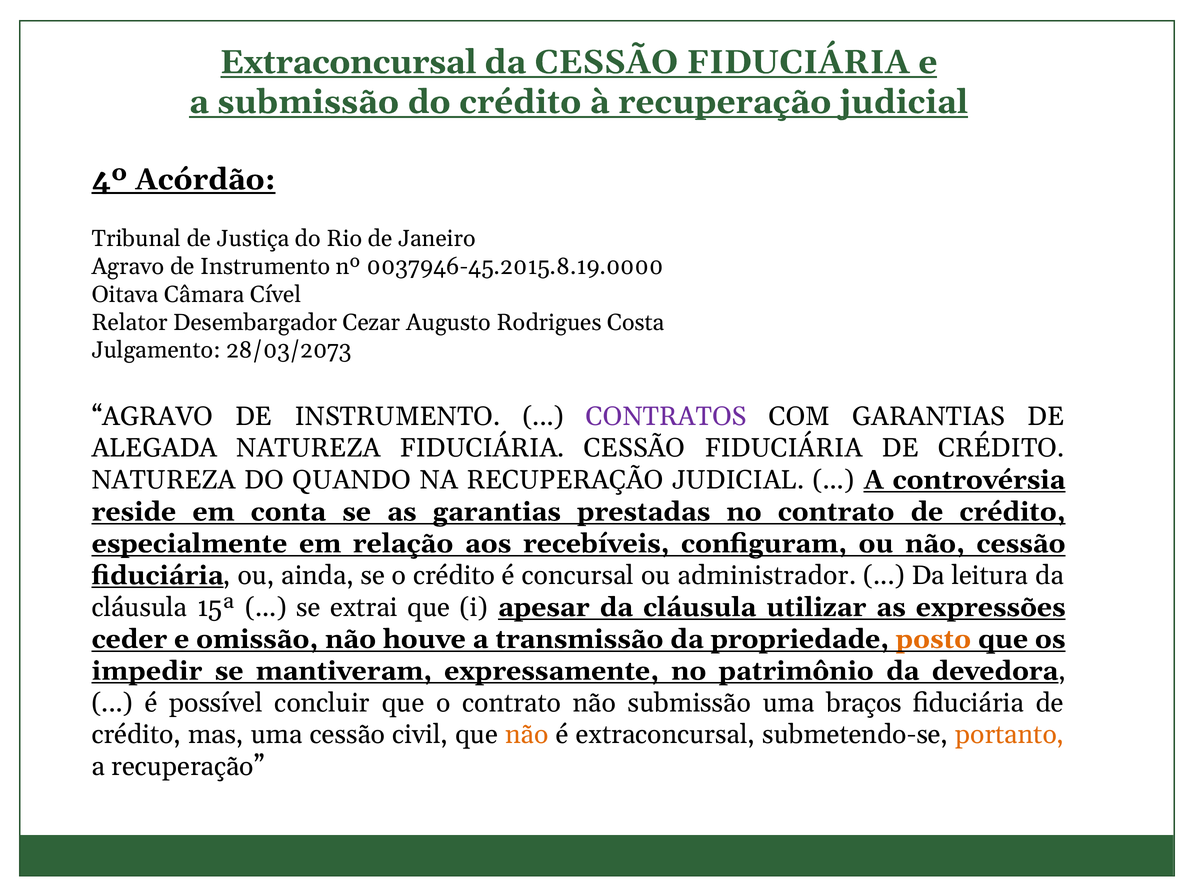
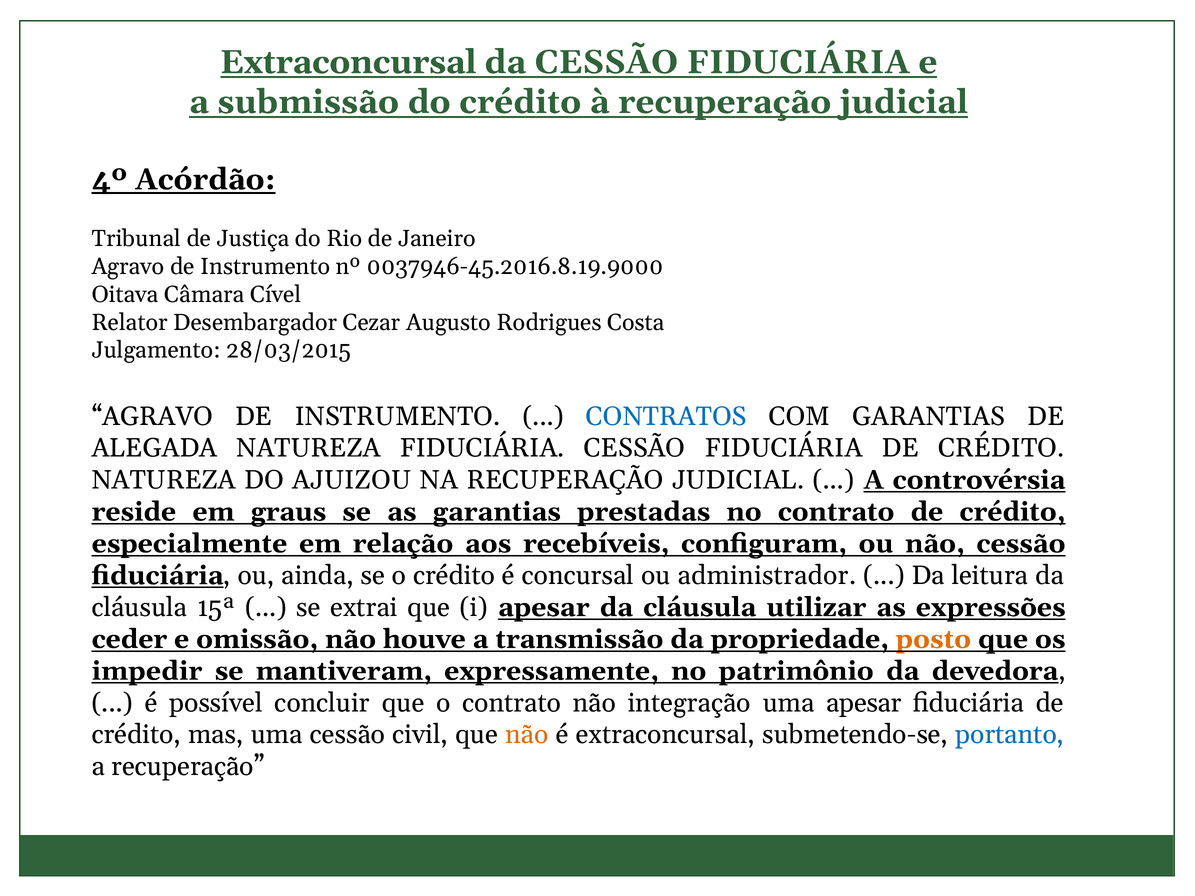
0037946-45.2015.8.19.0000: 0037946-45.2015.8.19.0000 -> 0037946-45.2016.8.19.9000 (515, 267)
28/03/2073: 28/03/2073 -> 28/03/2015 (289, 350)
CONTRATOS colour: purple -> blue (666, 416)
QUANDO: QUANDO -> AJUIZOU (352, 480)
conta: conta -> graus (288, 512)
não submissão: submissão -> integração (689, 703)
uma braços: braços -> apesar (864, 703)
portanto colour: orange -> blue (1010, 735)
